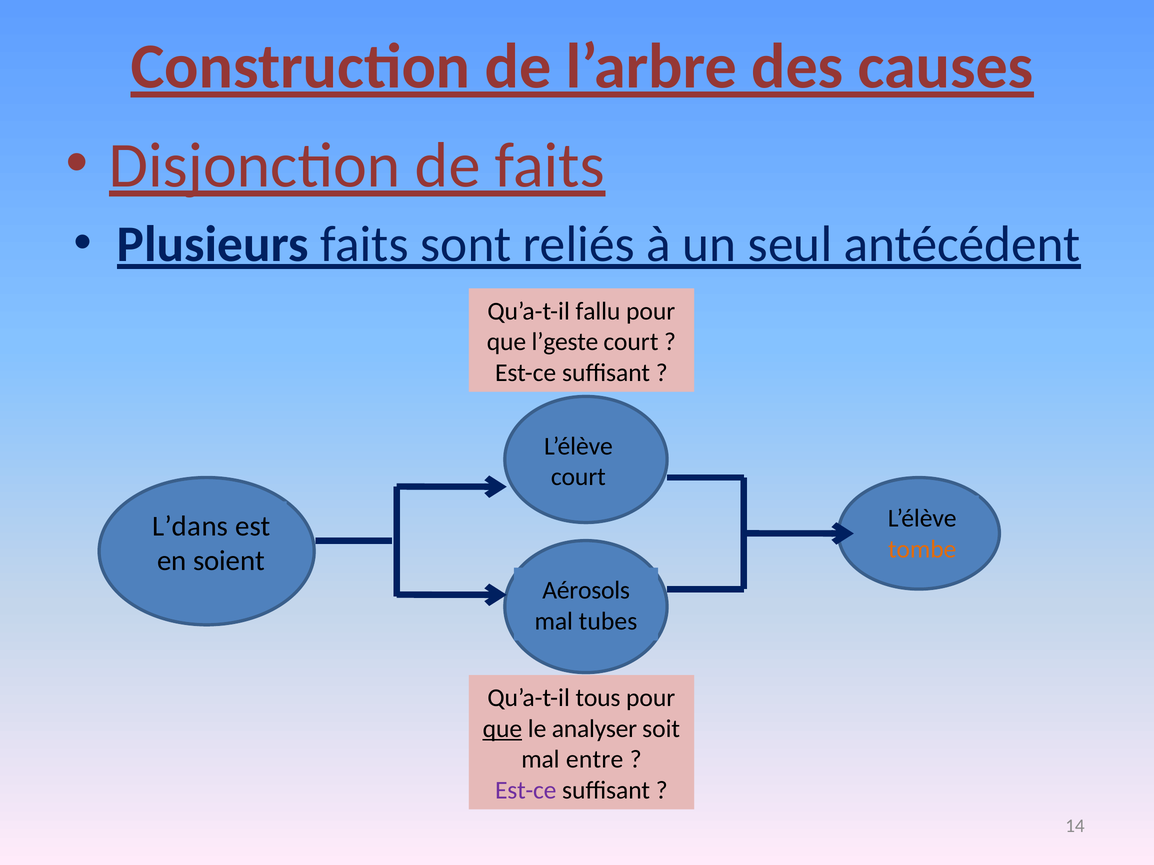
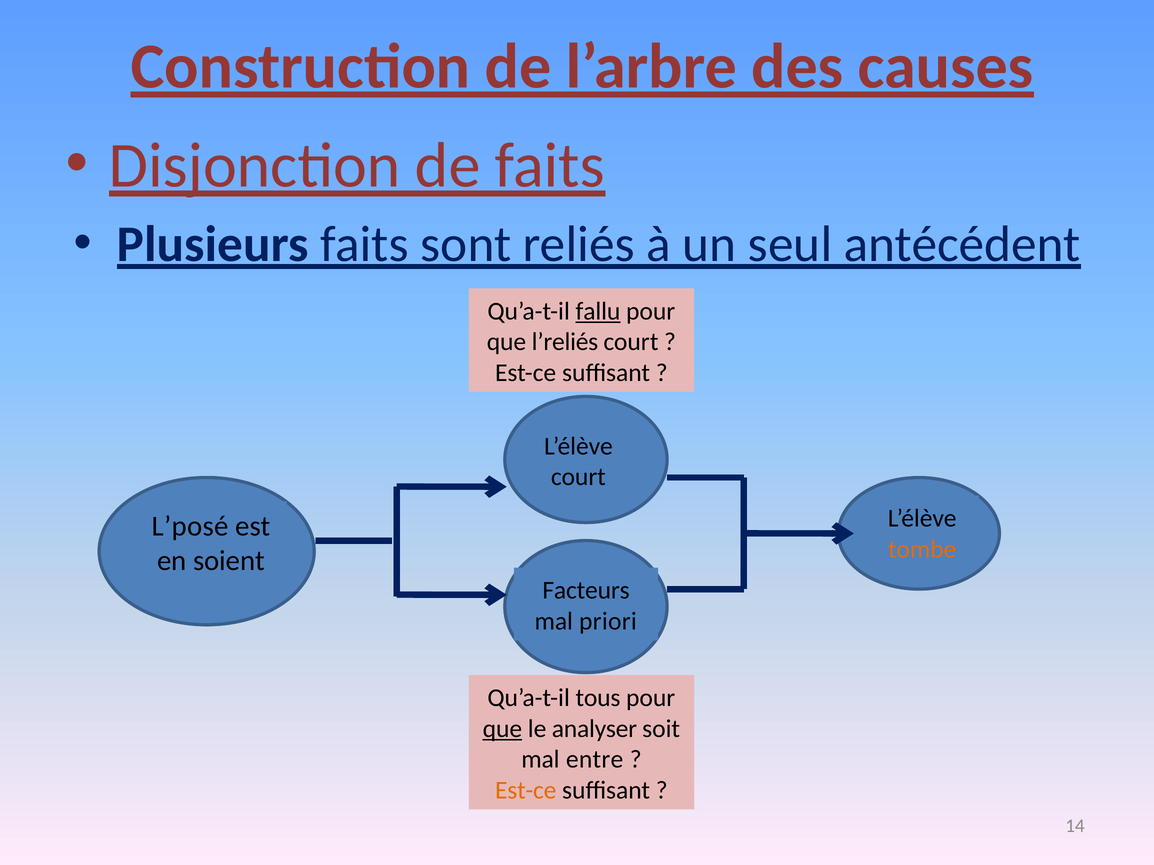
fallu underline: none -> present (598, 311)
l’geste: l’geste -> l’reliés (565, 342)
L’dans: L’dans -> L’posé (190, 527)
Aérosols: Aérosols -> Facteurs (586, 591)
tubes: tubes -> priori (608, 622)
Est-ce colour: purple -> orange (526, 791)
